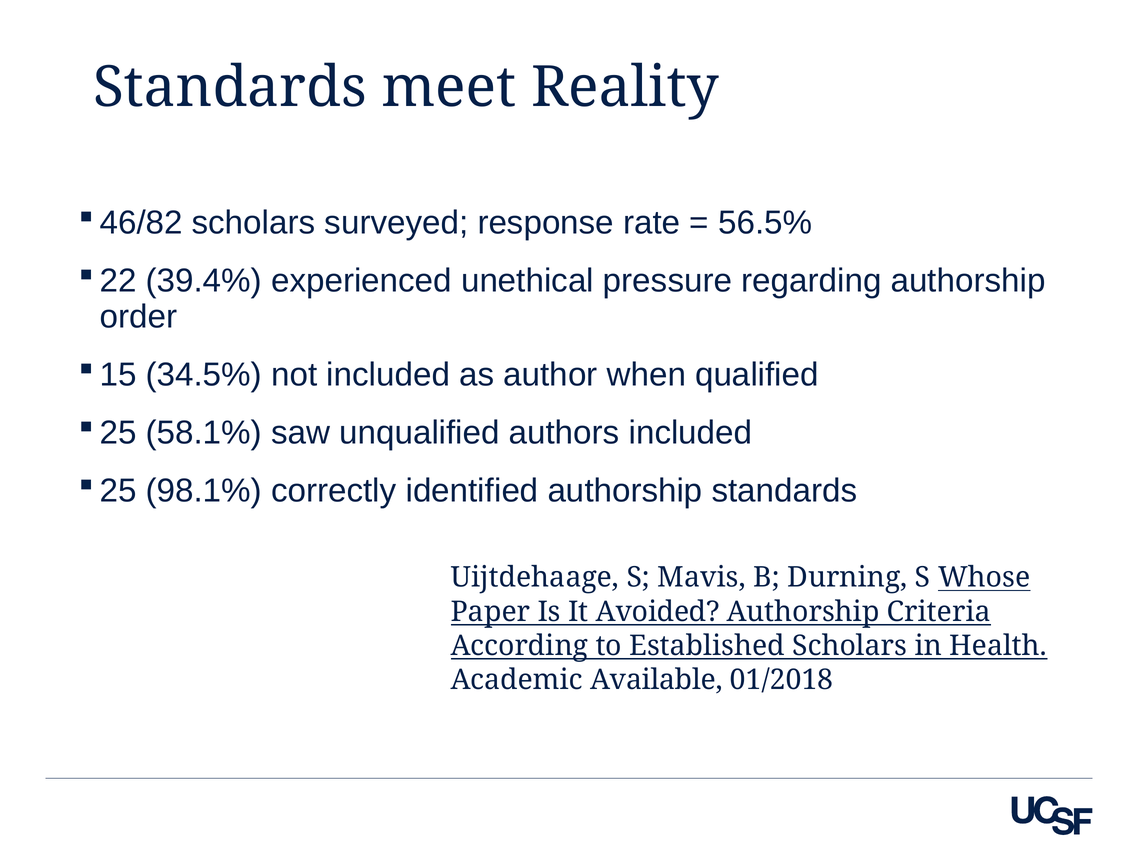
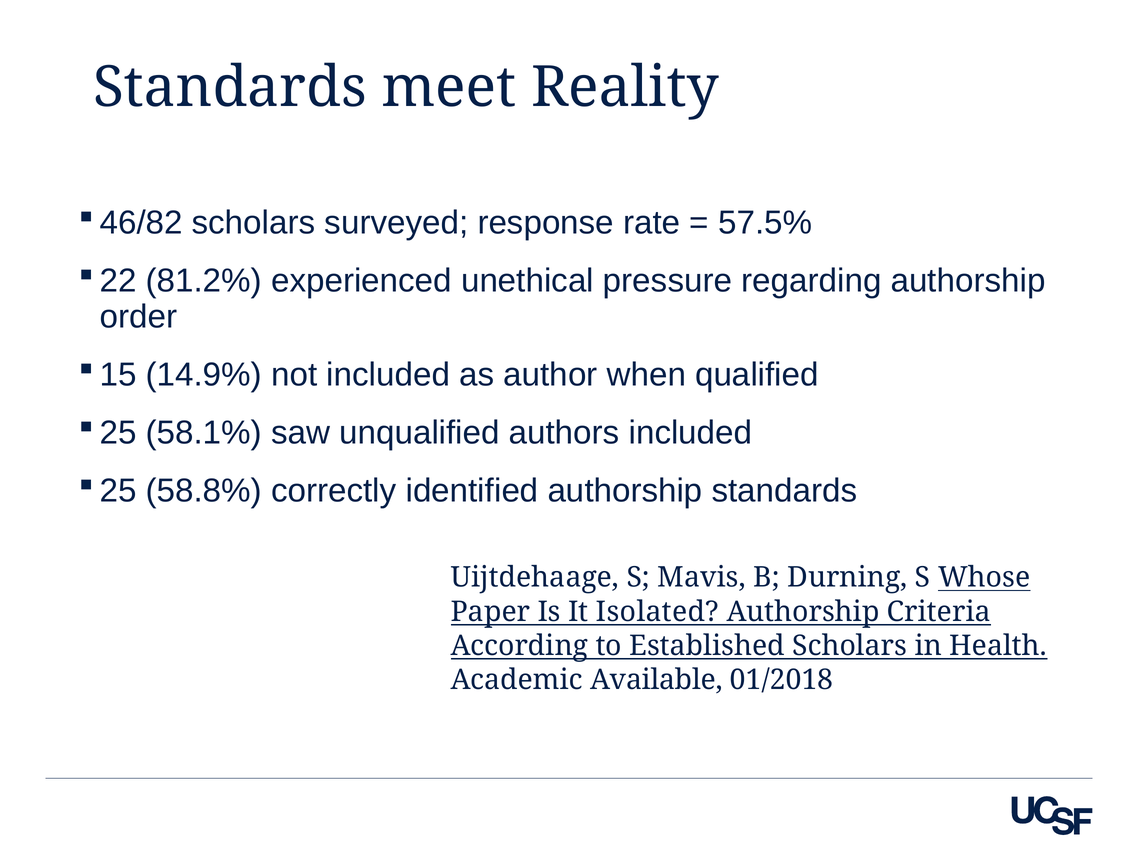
56.5%: 56.5% -> 57.5% (765, 223)
39.4%: 39.4% -> 81.2% (204, 281)
34.5%: 34.5% -> 14.9% (204, 374)
98.1%: 98.1% -> 58.8% (204, 490)
Avoided: Avoided -> Isolated (657, 611)
